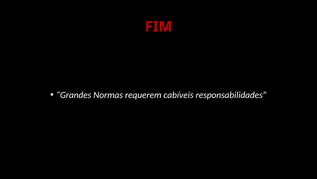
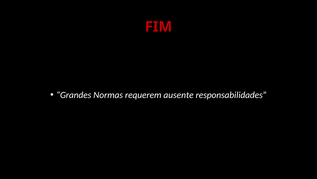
cabíveis: cabíveis -> ausente (179, 95)
